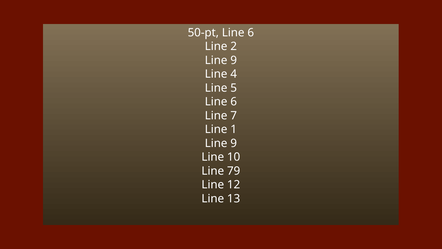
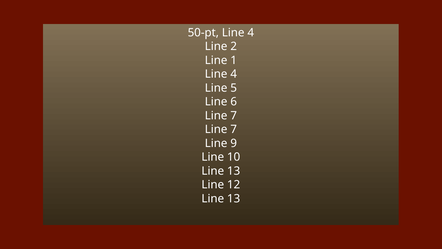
50-pt Line 6: 6 -> 4 (251, 33)
9: 9 -> 1 (234, 60)
1: 1 -> 7 (234, 129)
79: 79 -> 13 (234, 171)
